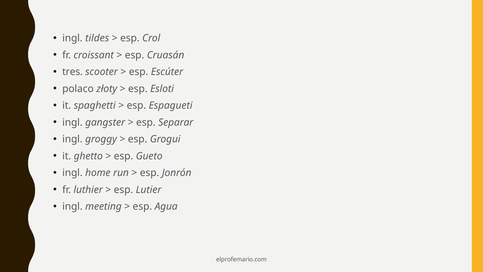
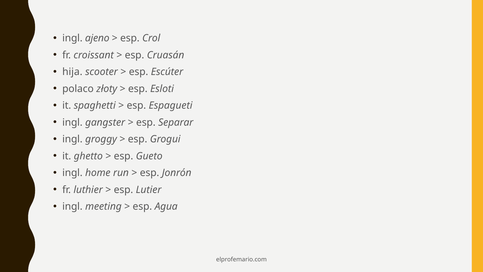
tildes: tildes -> ajeno (97, 38)
tres: tres -> hija (72, 72)
